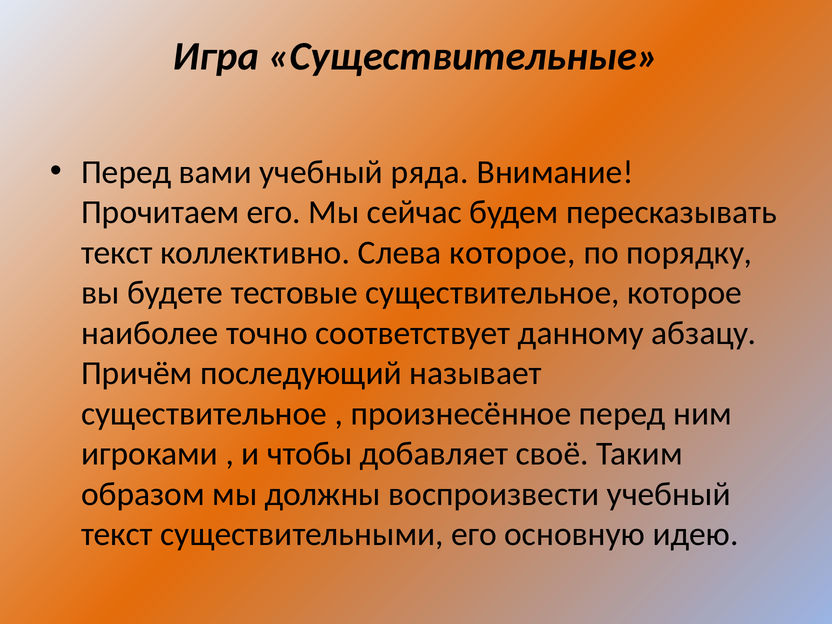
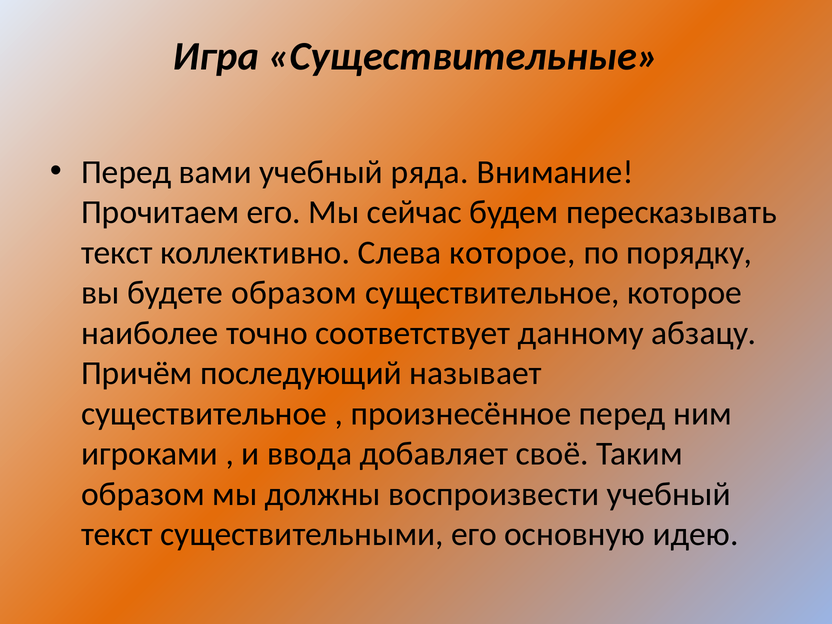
будете тестовые: тестовые -> образом (294, 293)
чтобы: чтобы -> ввода (310, 454)
